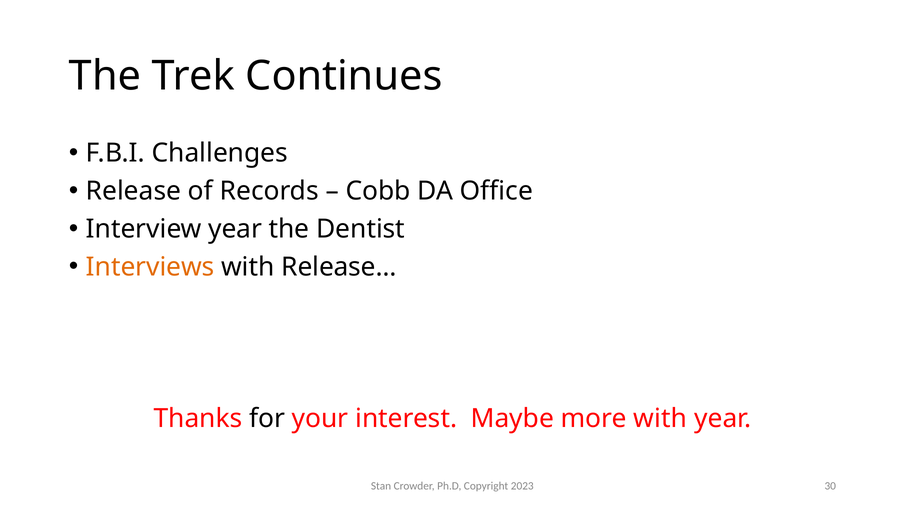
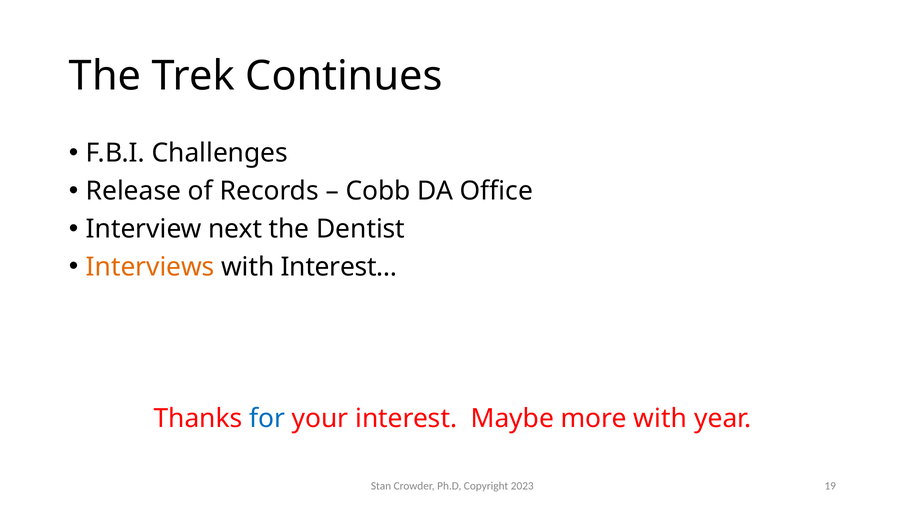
Interview year: year -> next (235, 229)
Release…: Release… -> Interest… (339, 267)
for colour: black -> blue (267, 419)
30: 30 -> 19 (830, 486)
